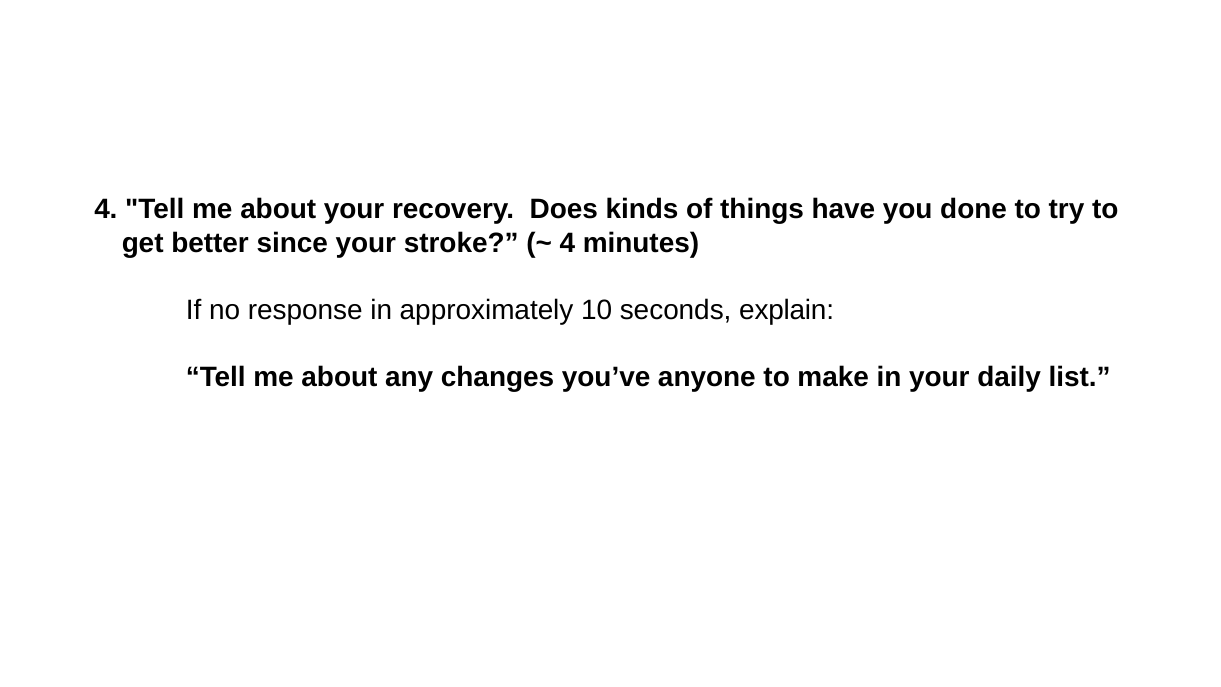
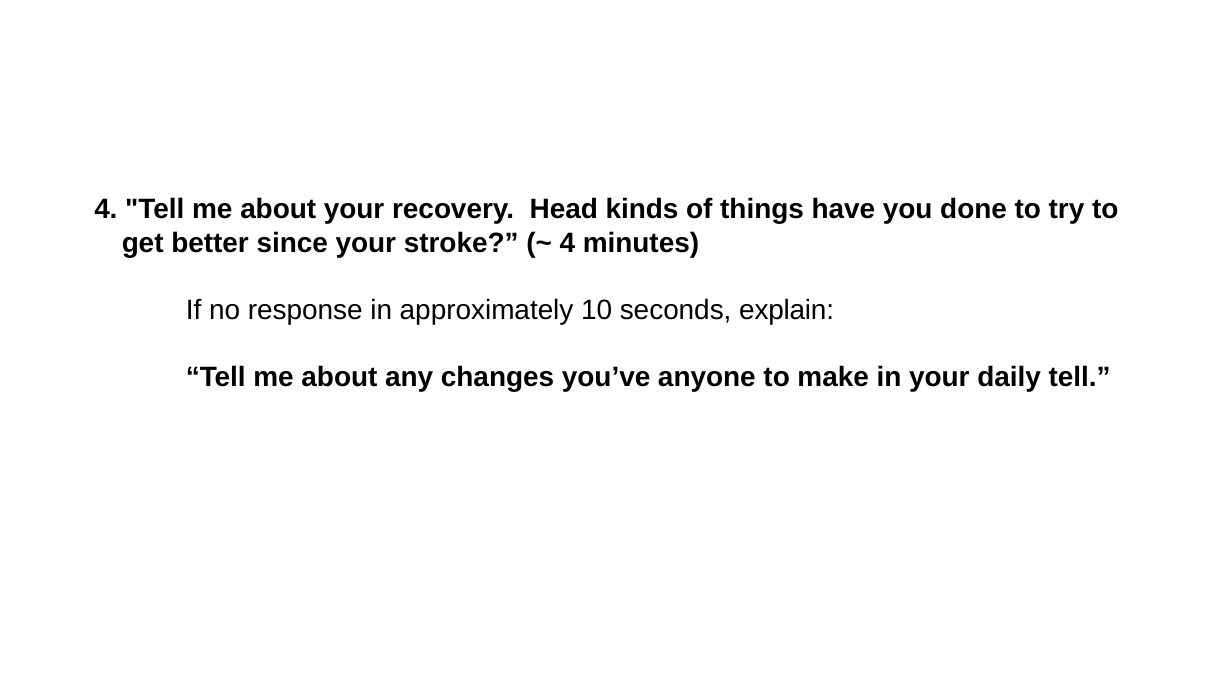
Does: Does -> Head (564, 209)
daily list: list -> tell (1080, 377)
